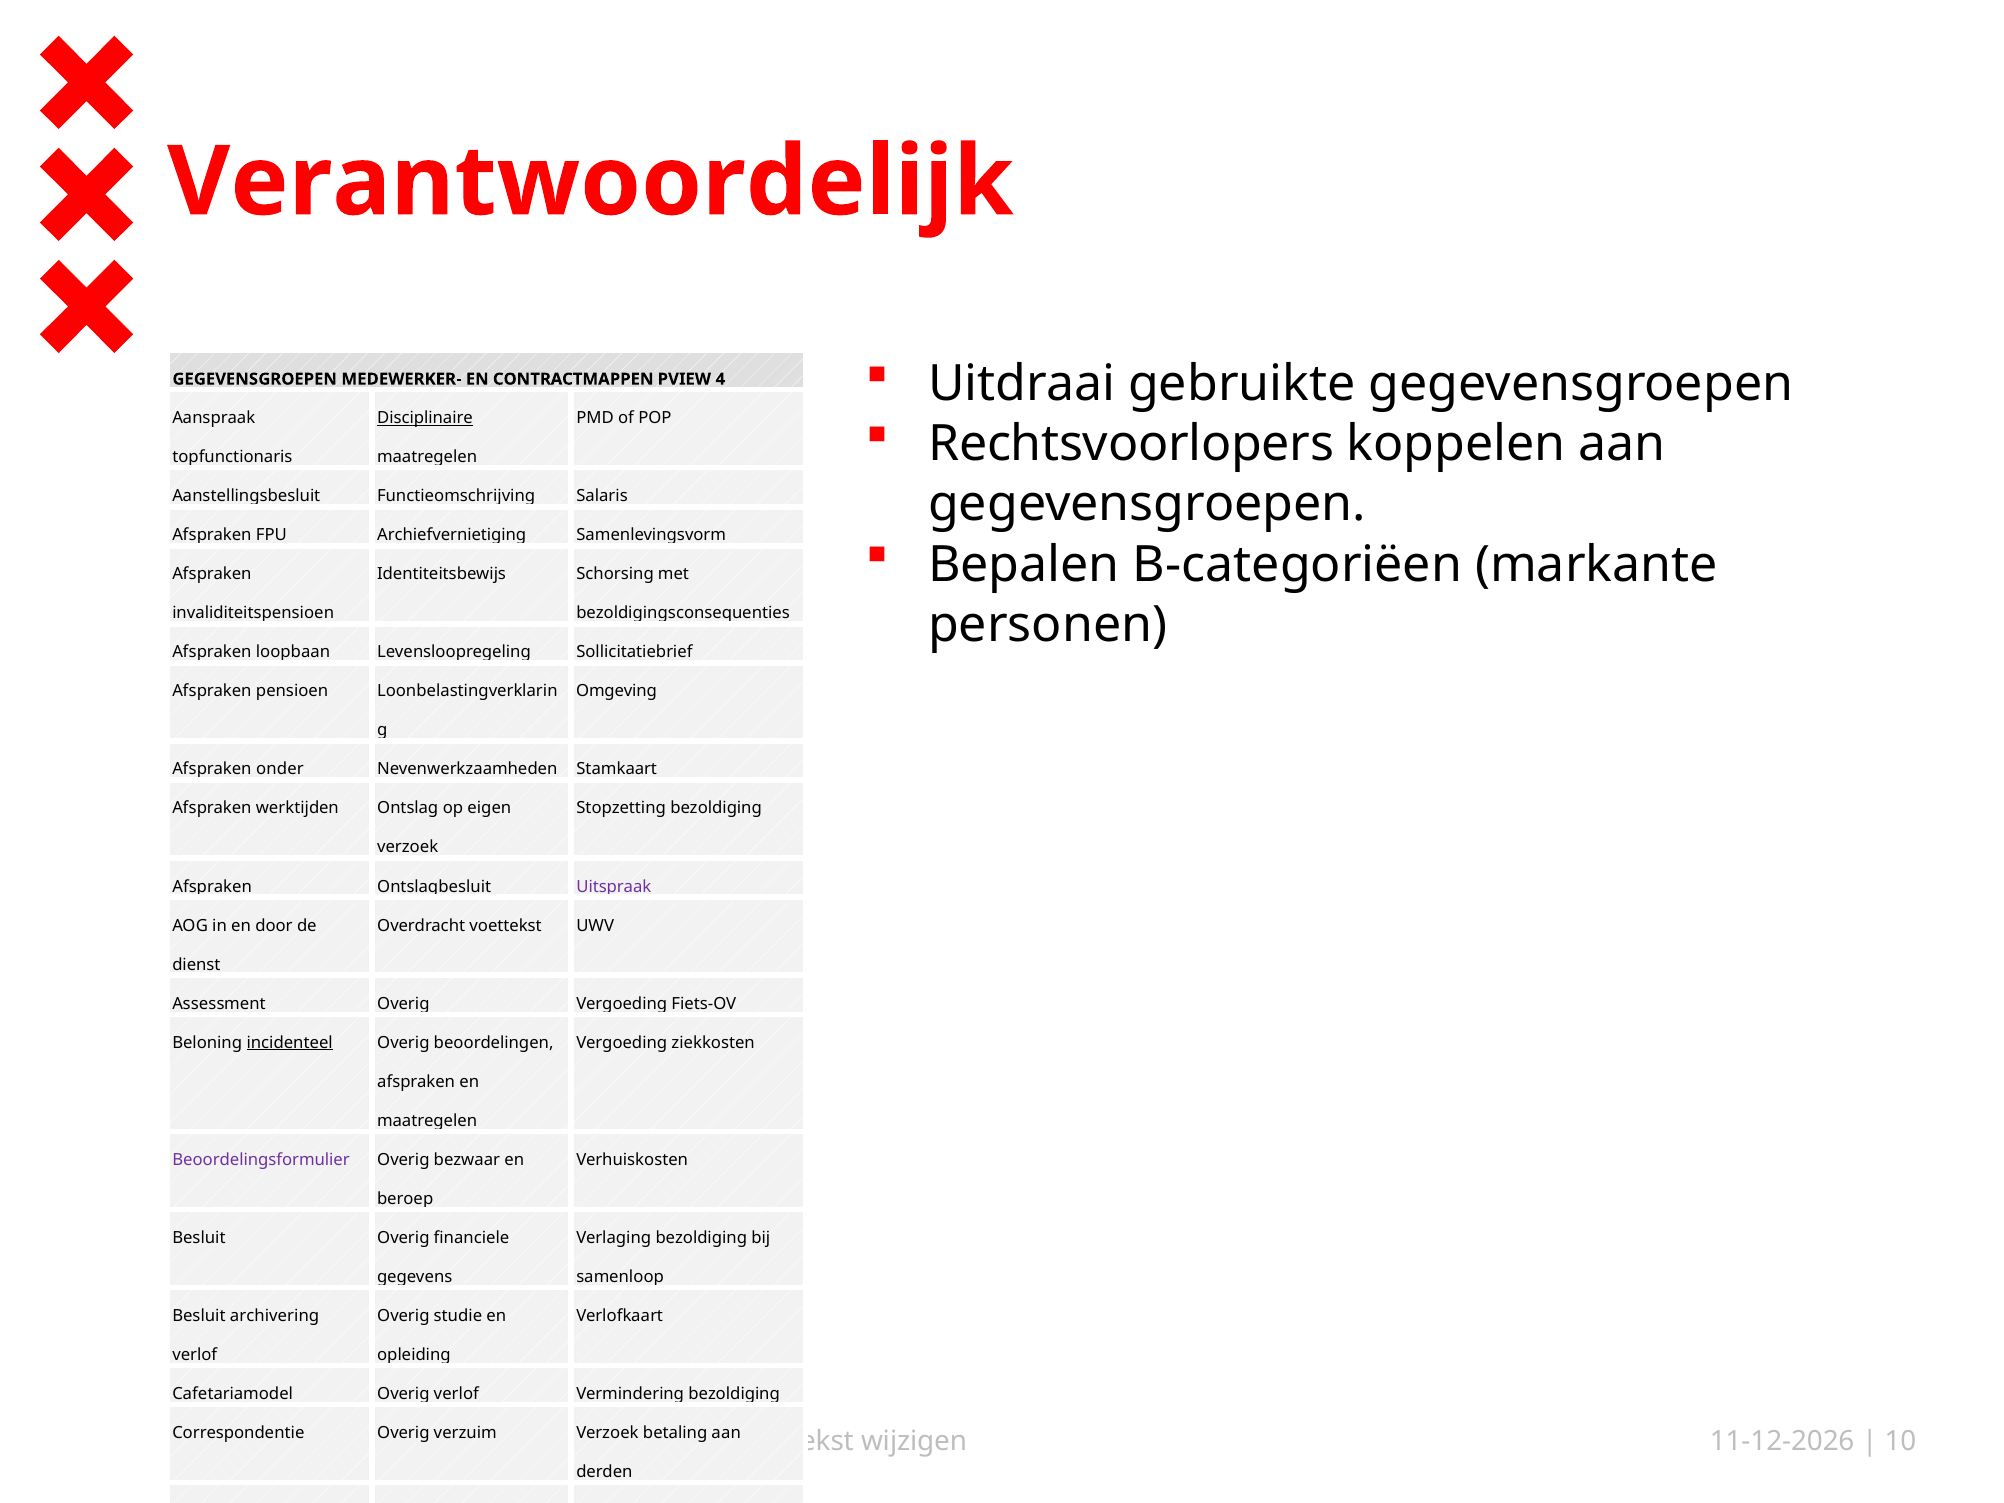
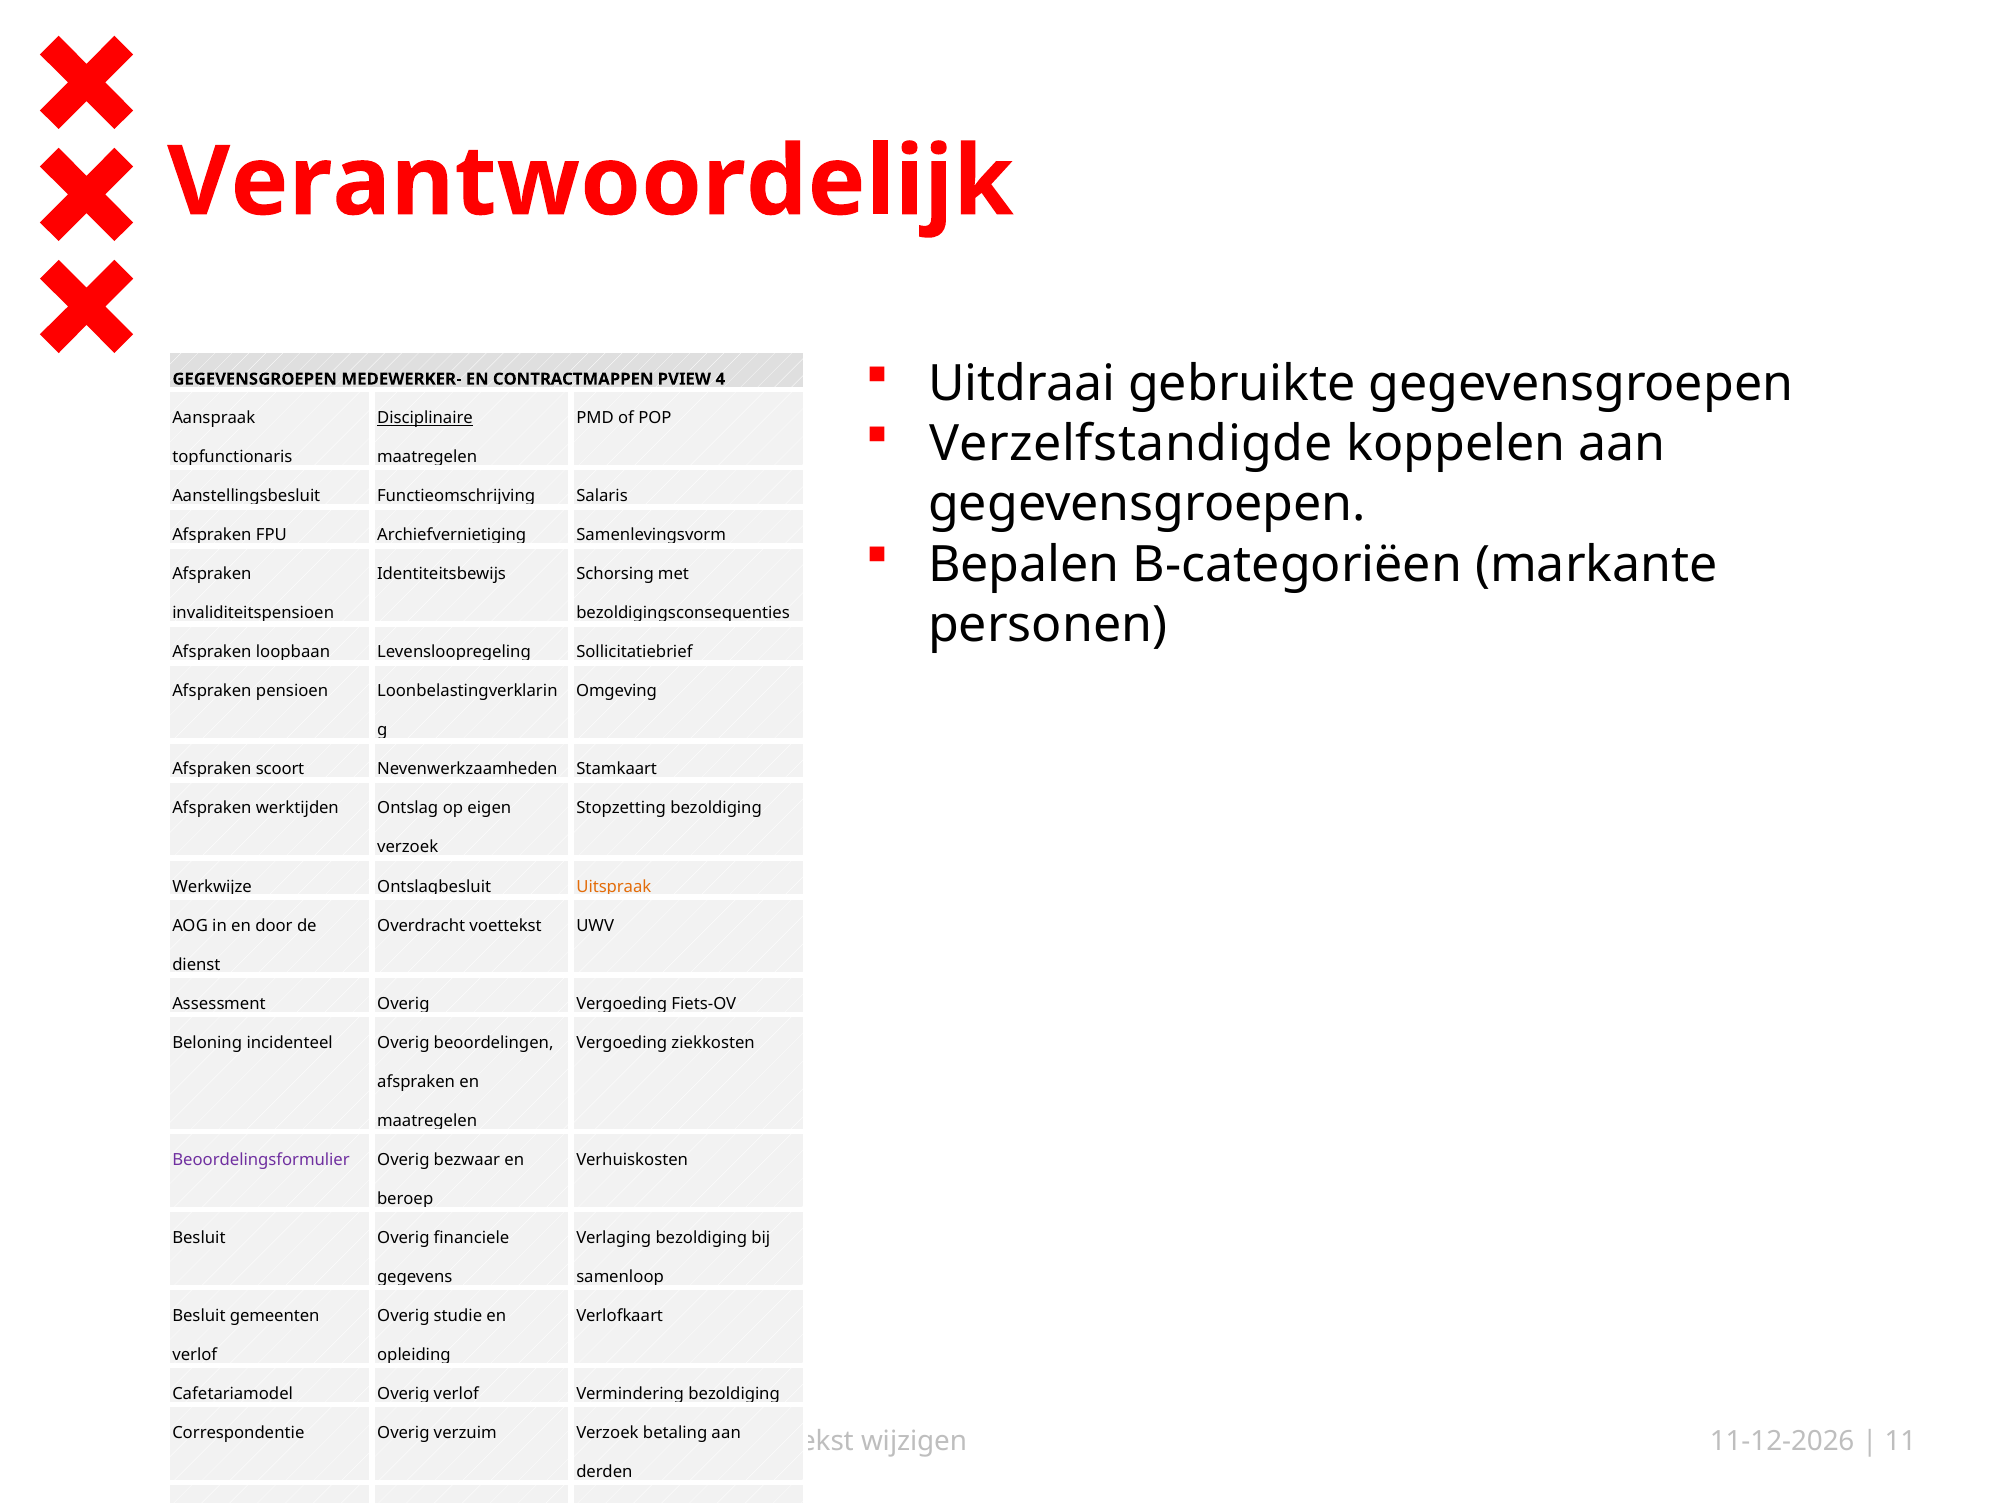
Rechtsvoorlopers: Rechtsvoorlopers -> Verzelfstandigde (1131, 444)
onder: onder -> scoort (280, 769)
Afspraken: Afspraken -> Werkwijze (212, 886)
Uitspraak colour: purple -> orange (614, 886)
incidenteel underline: present -> none (290, 1043)
archivering: archivering -> gemeenten (275, 1316)
10: 10 -> 11 (1900, 1441)
